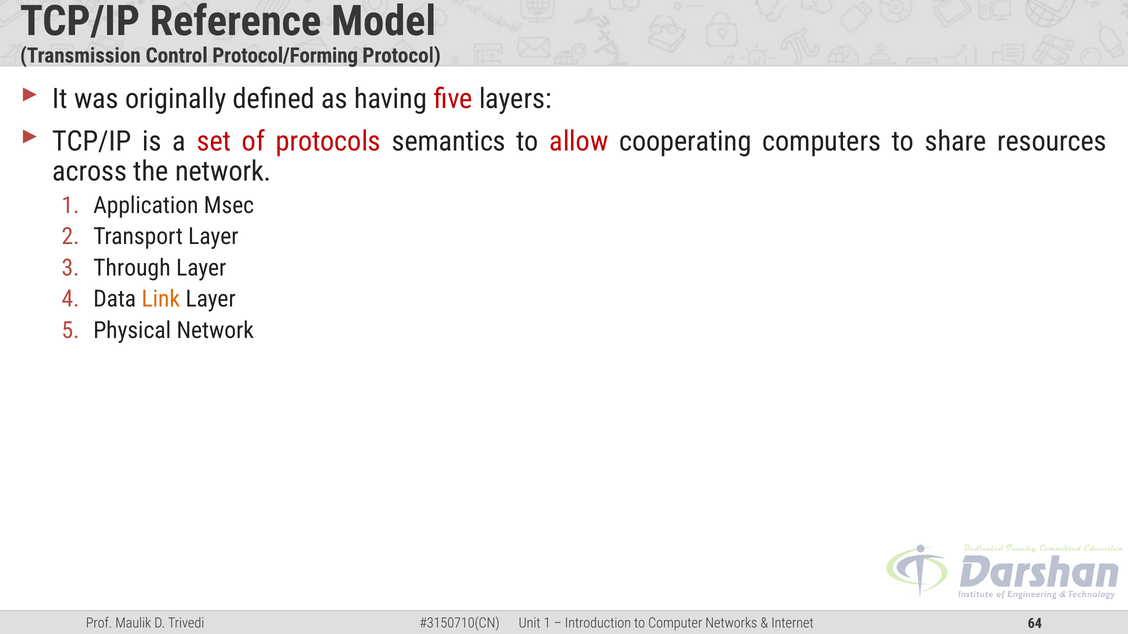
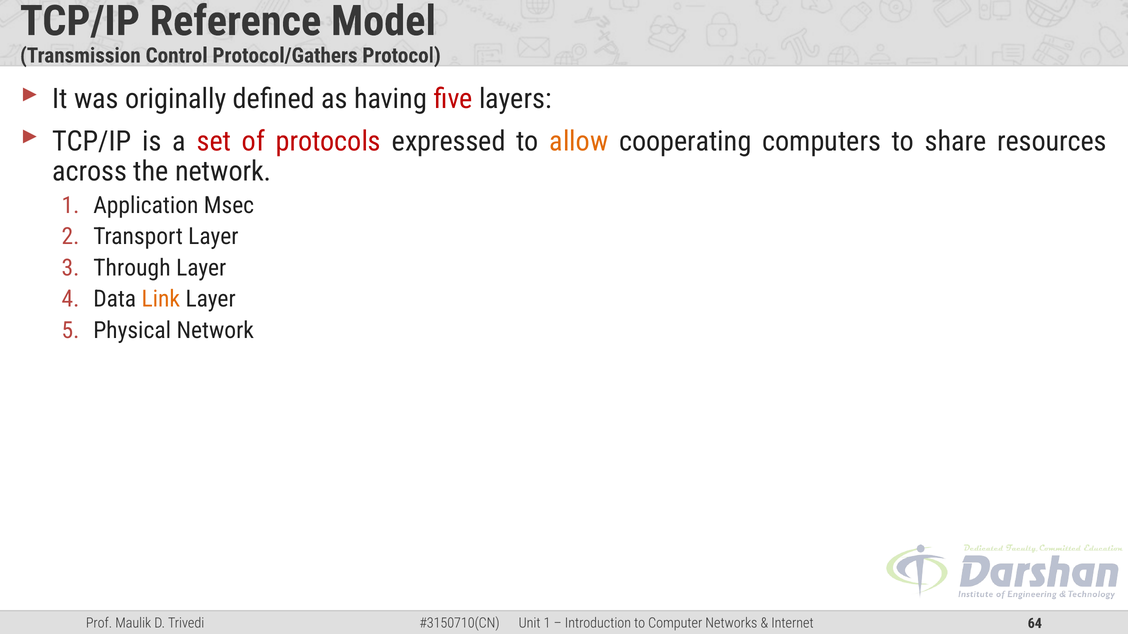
Protocol/Forming: Protocol/Forming -> Protocol/Gathers (285, 56)
semantics: semantics -> expressed (449, 141)
allow colour: red -> orange (579, 141)
